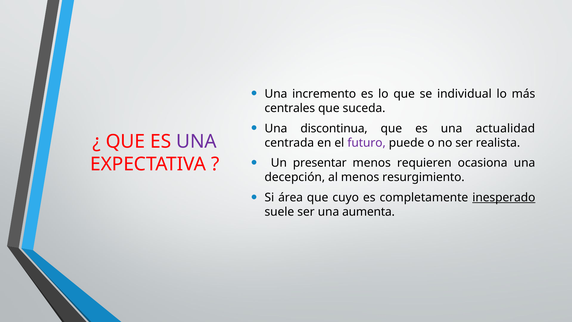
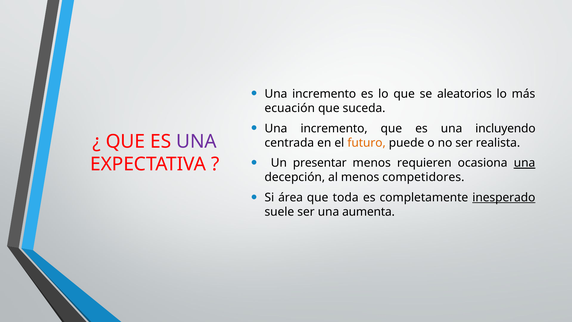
individual: individual -> aleatorios (464, 94)
centrales: centrales -> ecuación (290, 108)
discontinua: discontinua -> incremento (334, 128)
actualidad: actualidad -> incluyendo (505, 128)
futuro colour: purple -> orange (367, 143)
una underline: none -> present (525, 163)
resurgimiento: resurgimiento -> competidores (423, 177)
cuyo: cuyo -> toda (346, 197)
